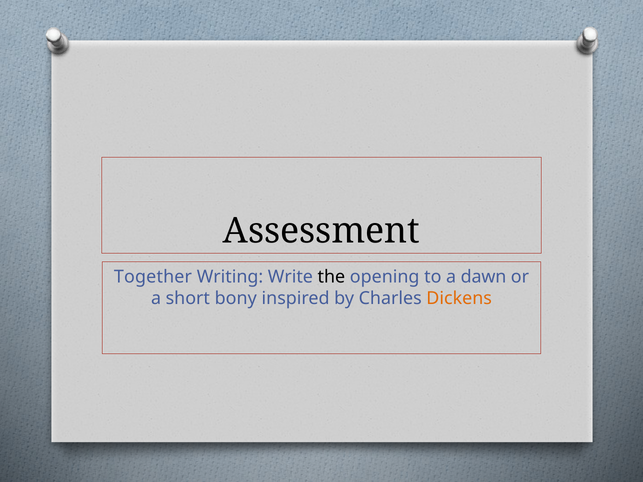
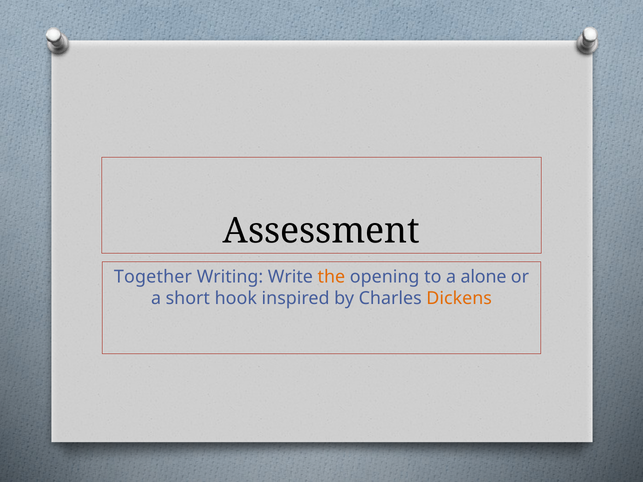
the colour: black -> orange (331, 277)
dawn: dawn -> alone (484, 277)
bony: bony -> hook (236, 299)
